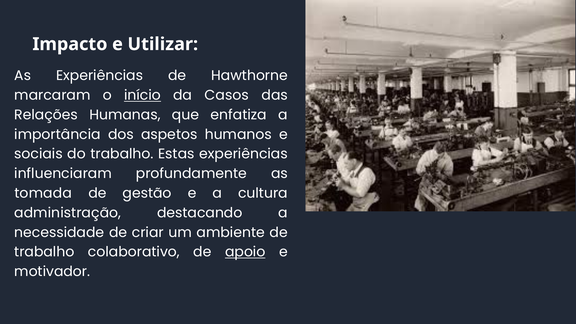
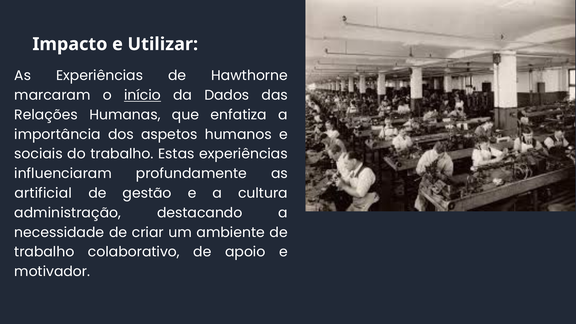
Casos: Casos -> Dados (227, 95)
tomada: tomada -> artificial (43, 193)
apoio underline: present -> none (245, 252)
